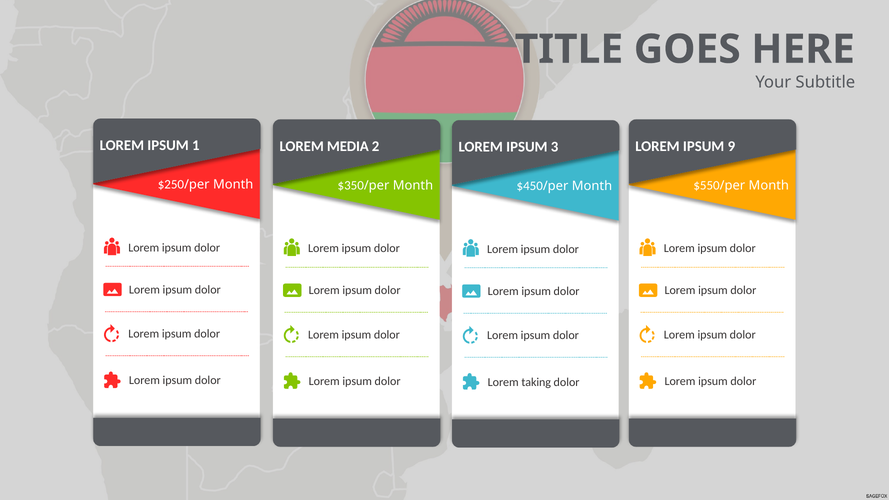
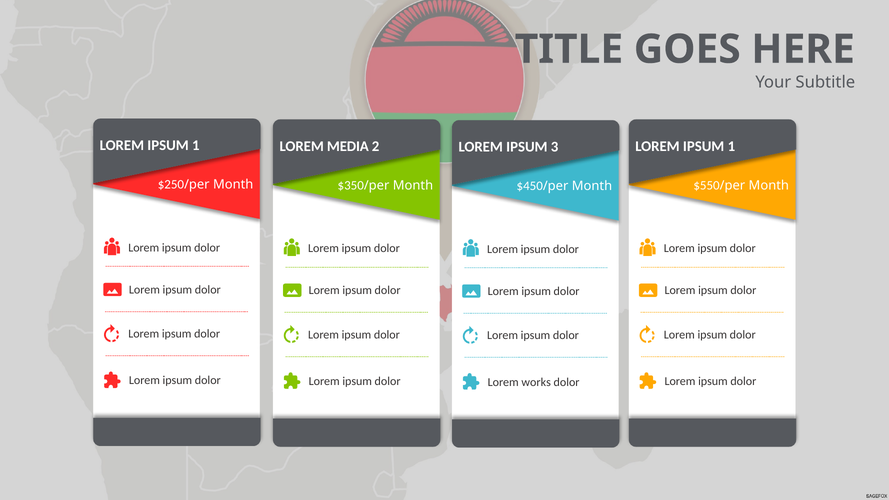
9: 9 -> 1 (731, 146)
taking: taking -> works (536, 382)
